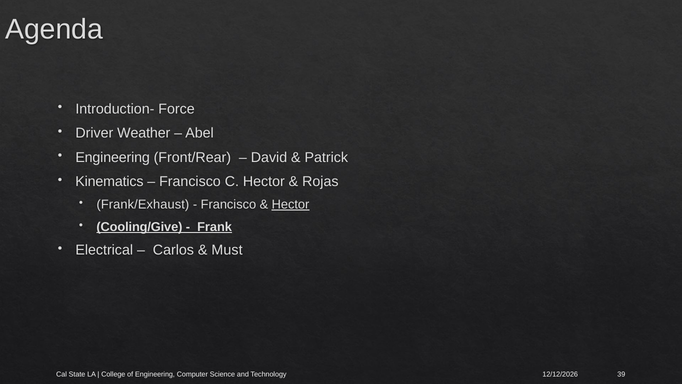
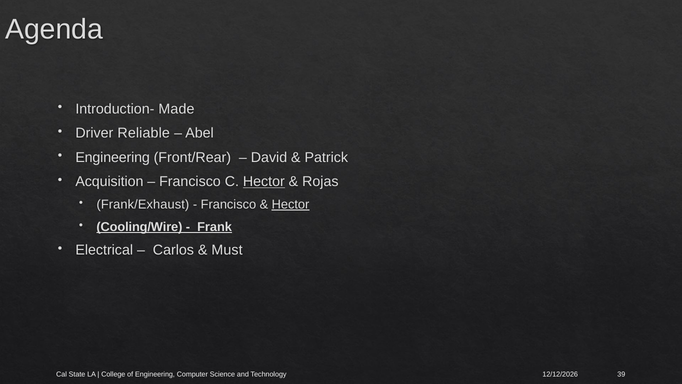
Force: Force -> Made (176, 109)
Weather: Weather -> Reliable (144, 133)
Kinematics: Kinematics -> Acquisition (109, 181)
Hector underline: none -> present (264, 181)
Cooling/Give: Cooling/Give -> Cooling/Wire (139, 227)
